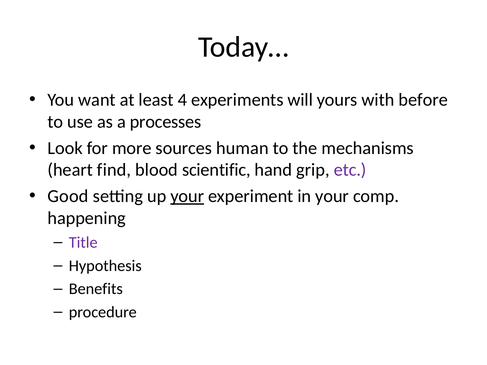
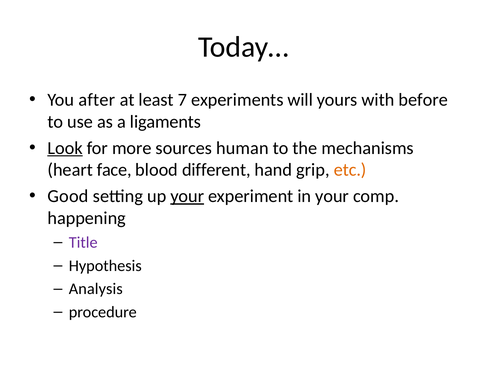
want: want -> after (97, 100)
4: 4 -> 7 (182, 100)
processes: processes -> ligaments (165, 122)
Look underline: none -> present (65, 148)
find: find -> face (114, 170)
scientific: scientific -> different (216, 170)
etc colour: purple -> orange (350, 170)
Benefits: Benefits -> Analysis (96, 289)
